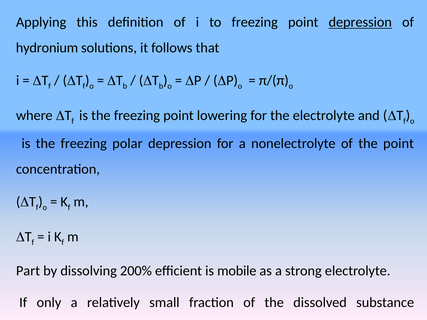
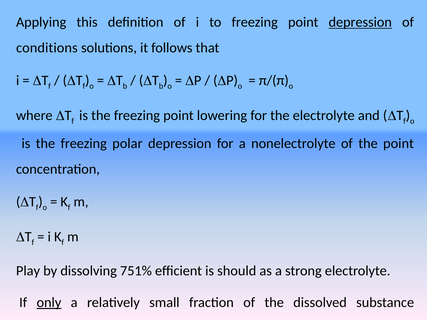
hydronium: hydronium -> conditions (47, 48)
Part: Part -> Play (28, 271)
200%: 200% -> 751% (136, 271)
mobile: mobile -> should (237, 271)
only underline: none -> present (49, 303)
